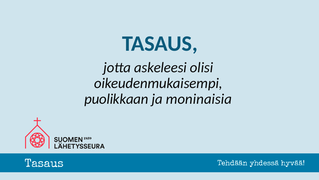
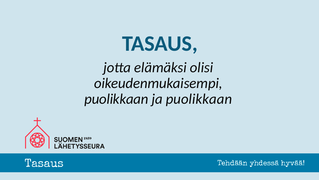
askeleesi: askeleesi -> elämäksi (160, 67)
ja moninaisia: moninaisia -> puolikkaan (199, 99)
